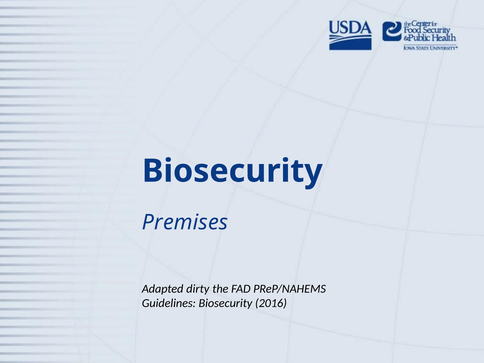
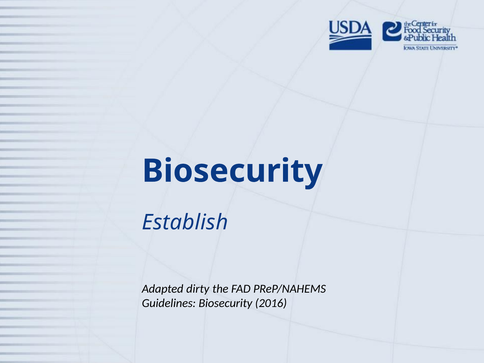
Premises: Premises -> Establish (185, 223)
